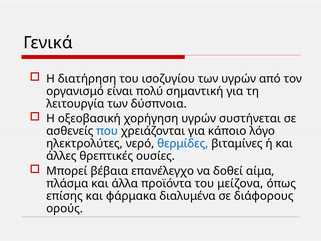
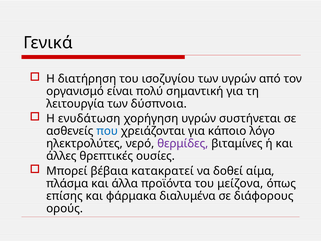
οξεοβασική: οξεοβασική -> ενυδάτωση (89, 118)
θερμίδες colour: blue -> purple (183, 143)
επανέλεγχο: επανέλεγχο -> κατακρατεί (163, 171)
